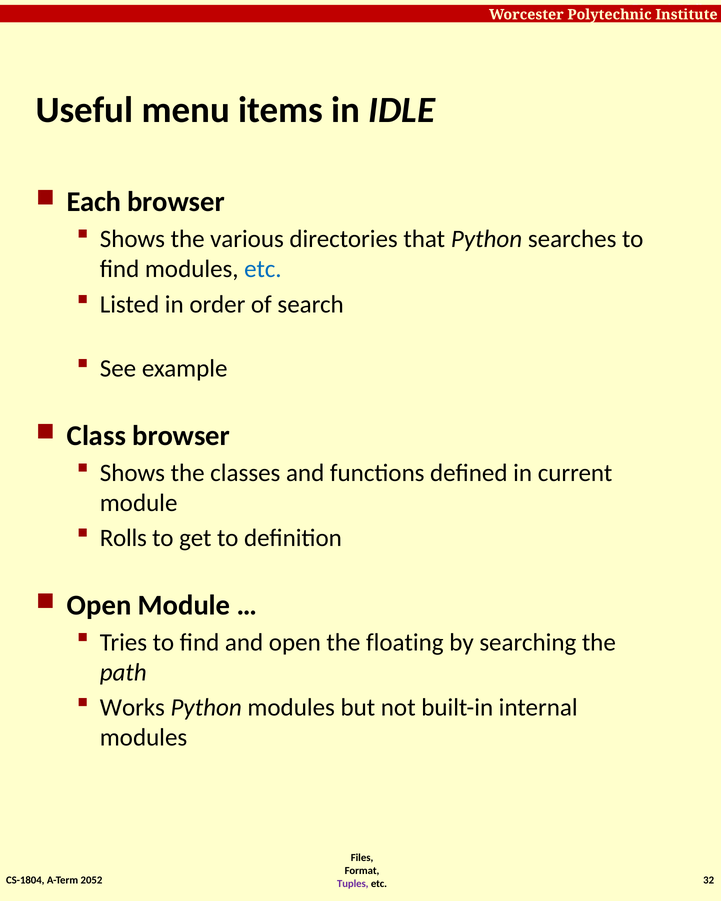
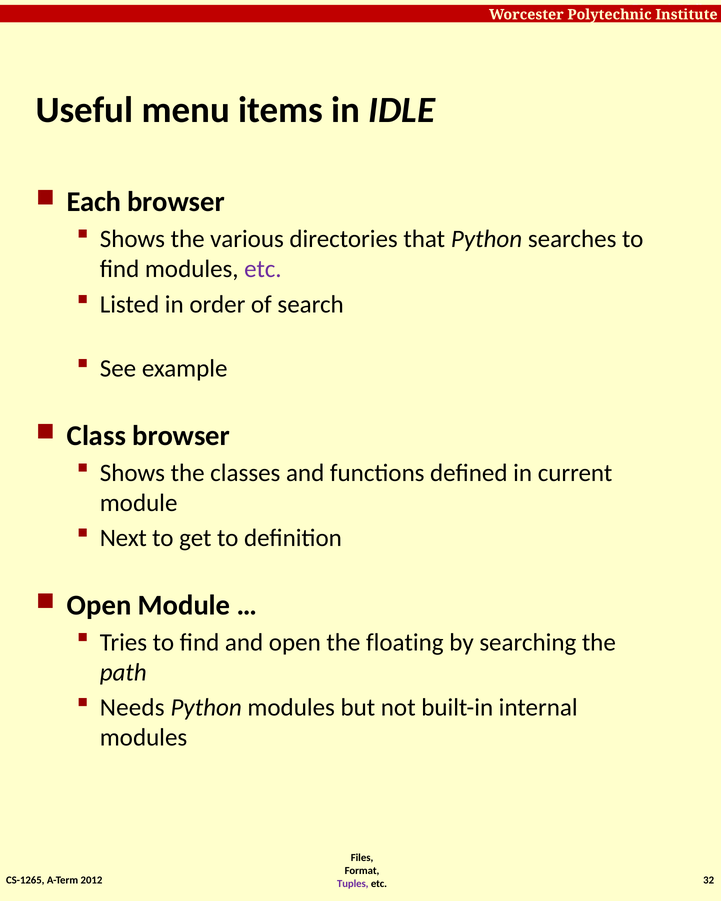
etc colour: blue -> purple (263, 269)
Rolls: Rolls -> Next (123, 538)
Works: Works -> Needs (132, 708)
CS-1804: CS-1804 -> CS-1265 (25, 880)
2052: 2052 -> 2012 (91, 880)
